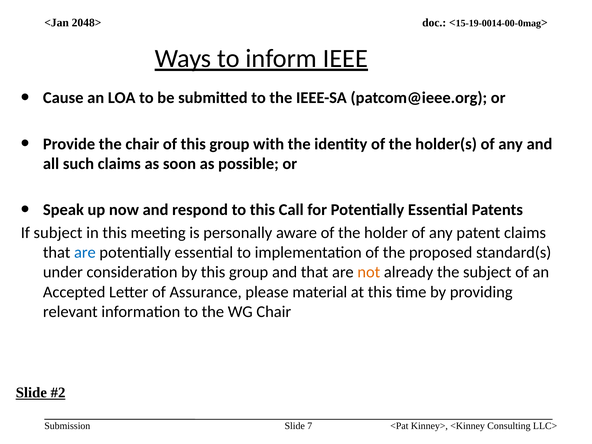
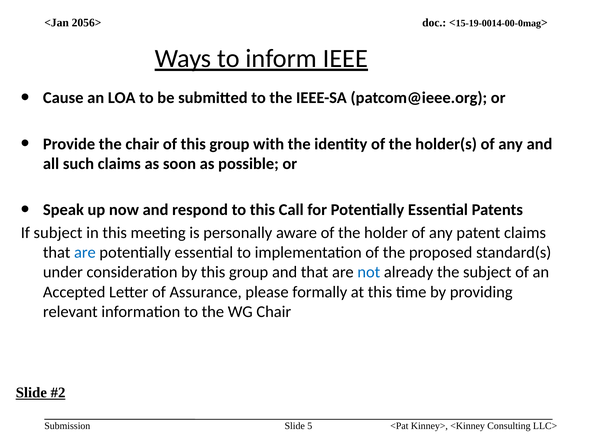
2048>: 2048> -> 2056> (87, 23)
not colour: orange -> blue (369, 272)
material: material -> formally (320, 292)
7: 7 -> 5 (310, 426)
